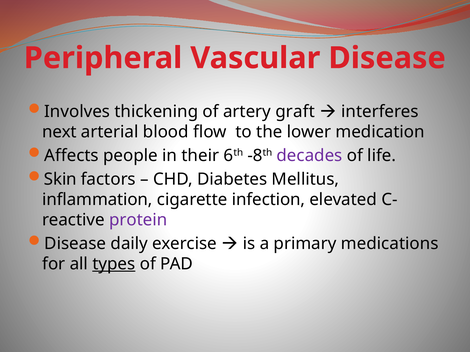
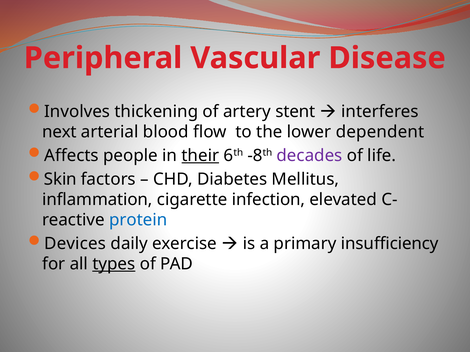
graft: graft -> stent (295, 112)
medication: medication -> dependent (380, 132)
their underline: none -> present (200, 156)
protein colour: purple -> blue (138, 220)
Disease: Disease -> Devices (75, 244)
medications: medications -> insufficiency (390, 244)
